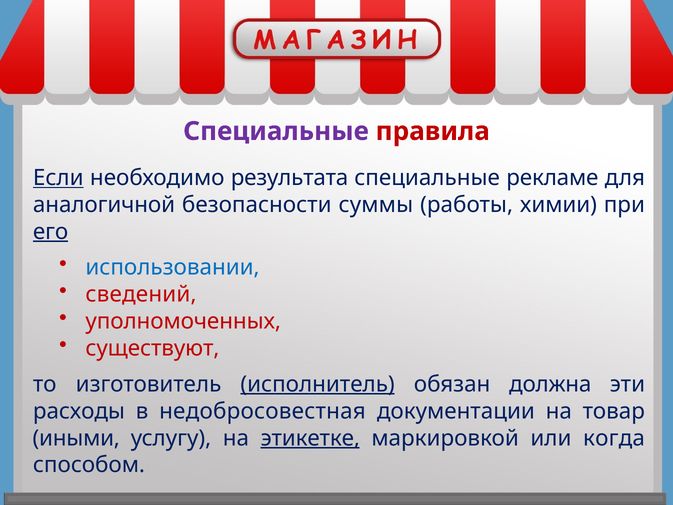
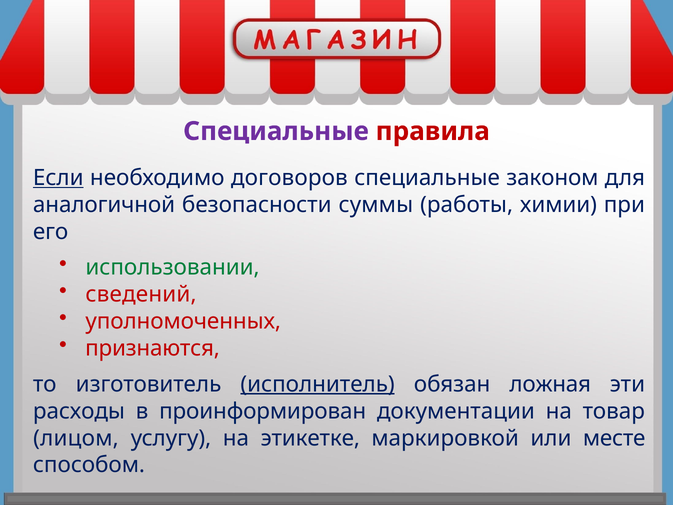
результата: результата -> договоров (289, 178)
рекламе: рекламе -> законом (552, 178)
его underline: present -> none (51, 232)
использовании colour: blue -> green (173, 267)
существуют: существуют -> признаются (153, 348)
должна: должна -> ложная (550, 384)
недобросовестная: недобросовестная -> проинформирован (263, 411)
иными: иными -> лицом (76, 438)
этикетке underline: present -> none (310, 438)
когда: когда -> месте (614, 438)
